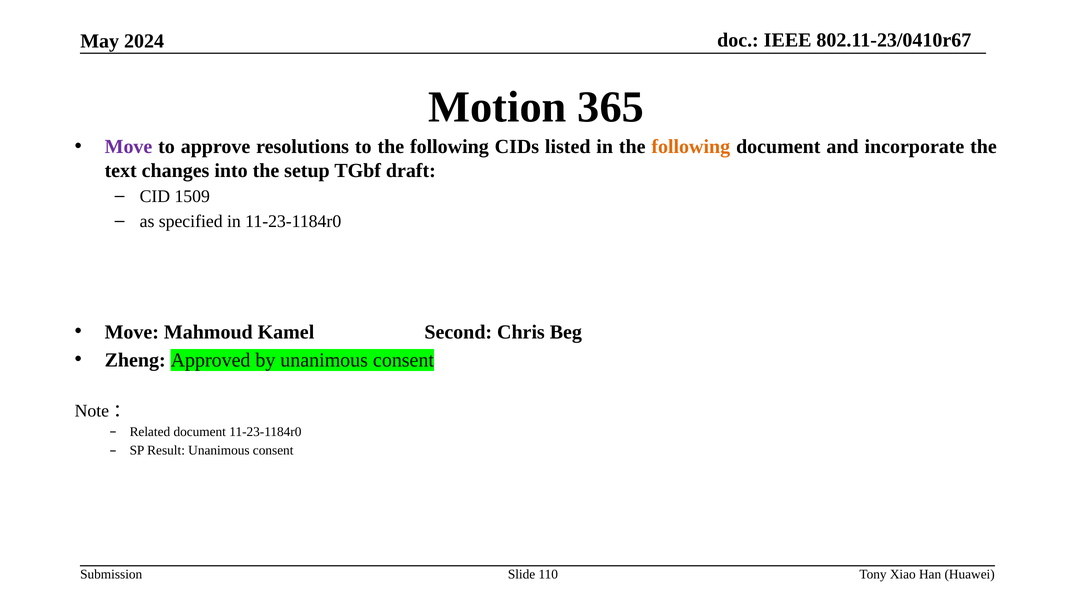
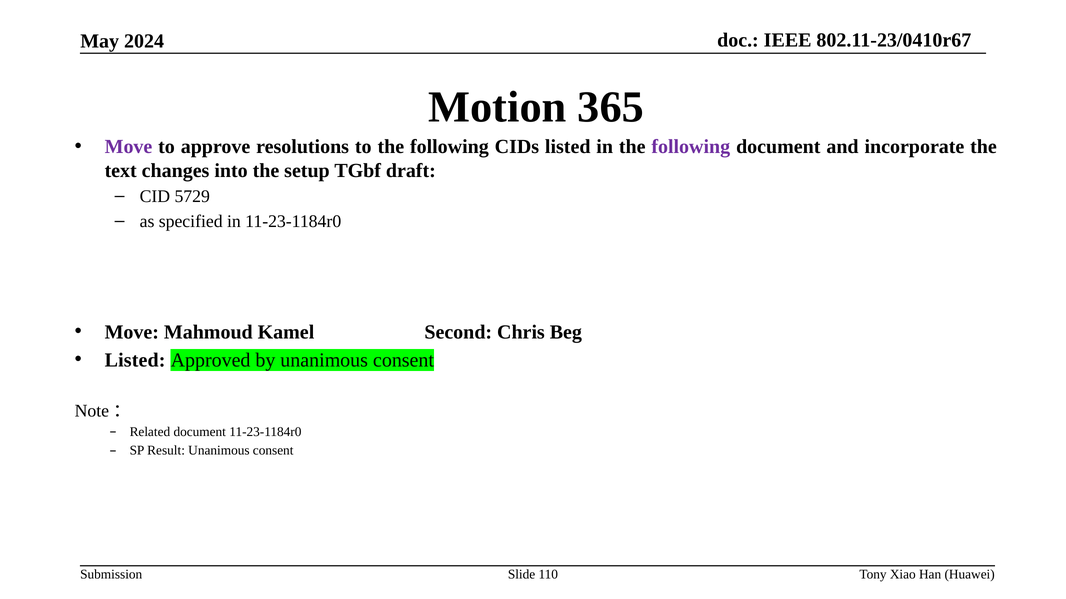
following colour: orange -> purple (691, 147)
1509: 1509 -> 5729 (192, 197)
Zheng: Zheng -> Listed (135, 360)
